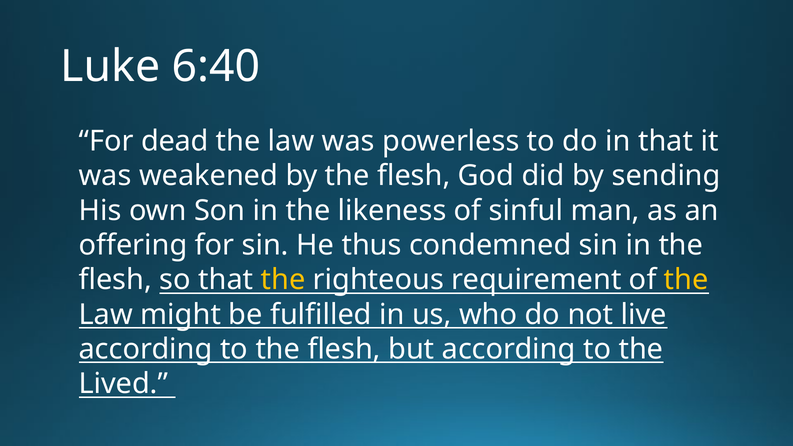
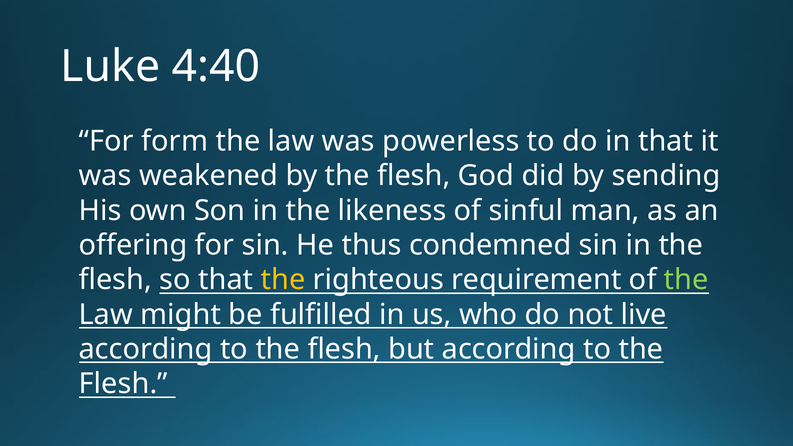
6:40: 6:40 -> 4:40 (216, 67)
dead: dead -> form (175, 141)
the colour: yellow -> light green (686, 280)
Lived: Lived -> Flesh (123, 384)
